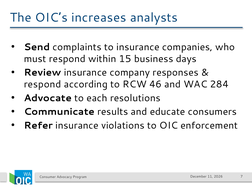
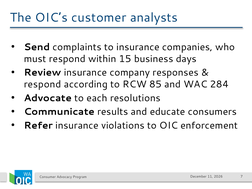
increases: increases -> customer (99, 17)
46: 46 -> 85 (155, 84)
